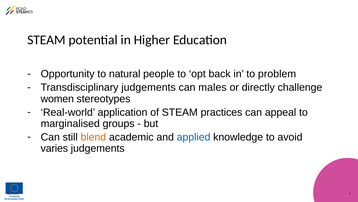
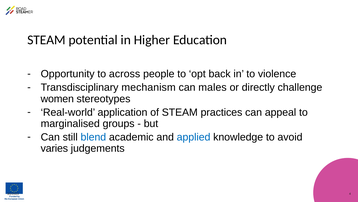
natural: natural -> across (125, 74)
problem: problem -> violence (277, 74)
Transdisciplinary judgements: judgements -> mechanism (149, 87)
blend colour: orange -> blue (93, 137)
